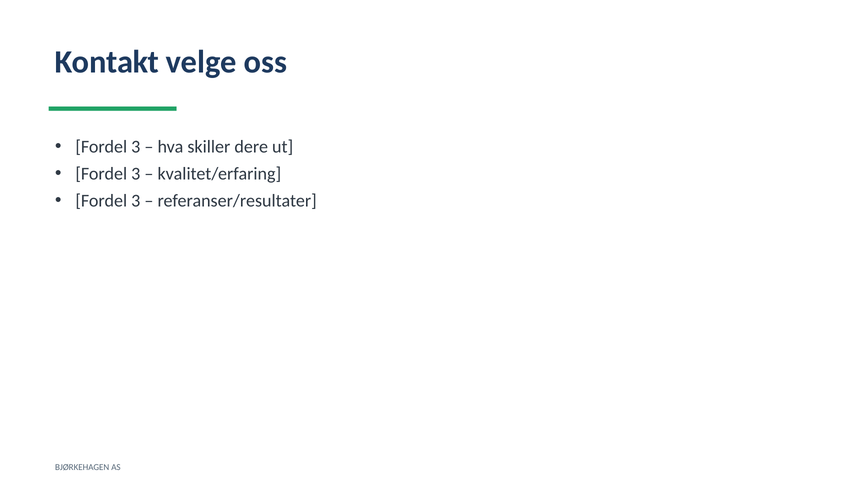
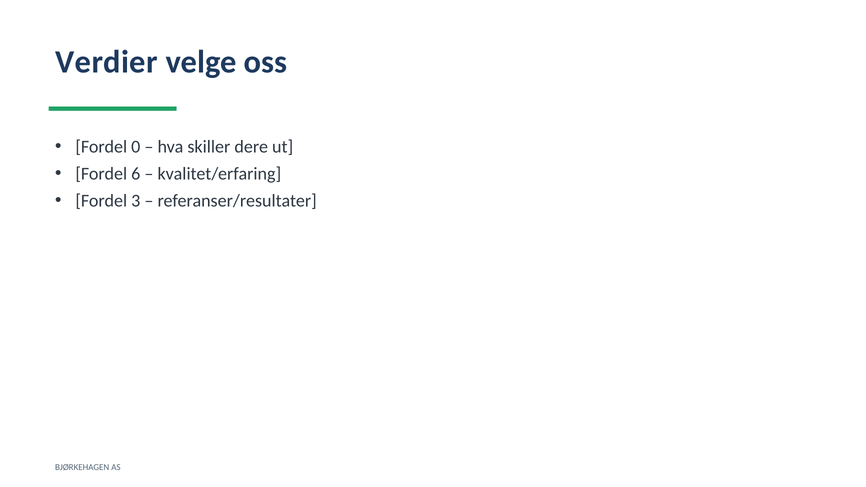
Kontakt: Kontakt -> Verdier (107, 62)
3: 3 -> 0 (136, 147)
3: 3 -> 6 (136, 174)
